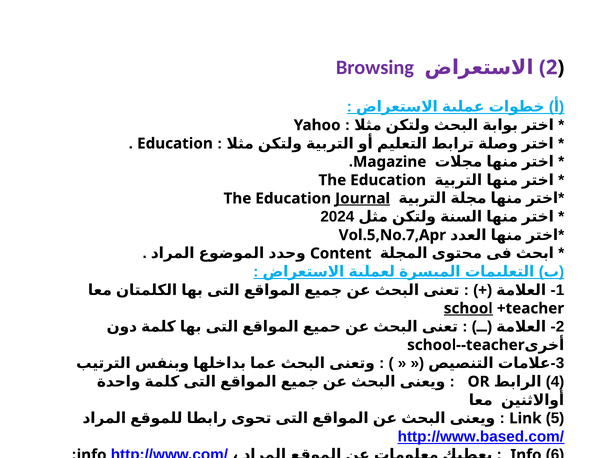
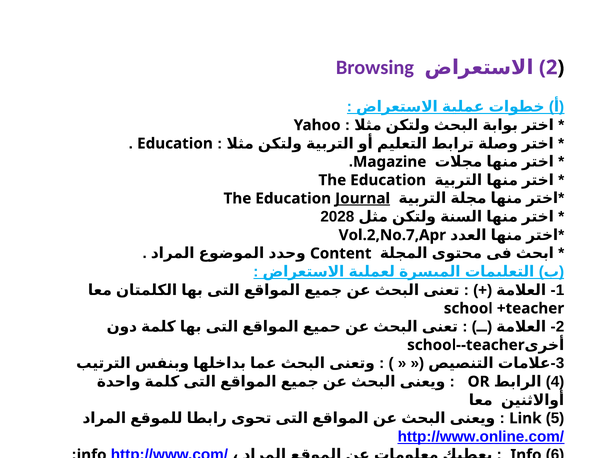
2024: 2024 -> 2028 (337, 217)
Vol.5,No.7,Apr: Vol.5,No.7,Apr -> Vol.2,No.7,Apr (392, 235)
school underline: present -> none (468, 309)
http://www.based.com/: http://www.based.com/ -> http://www.online.com/ (481, 437)
